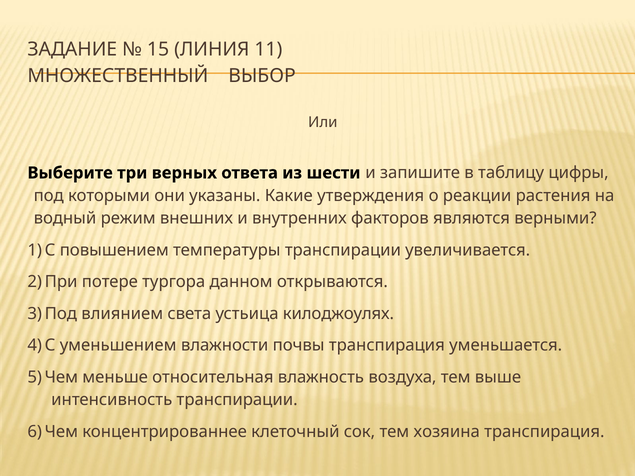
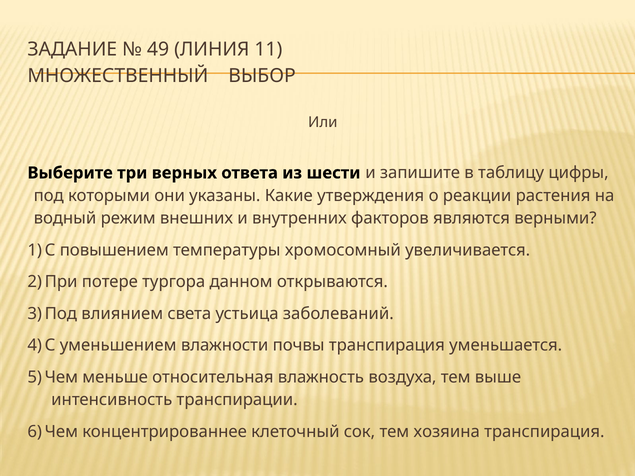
15: 15 -> 49 (158, 49)
температуры транспирации: транспирации -> хромосомный (343, 250)
килоджоулях: килоджоулях -> заболеваний (338, 314)
